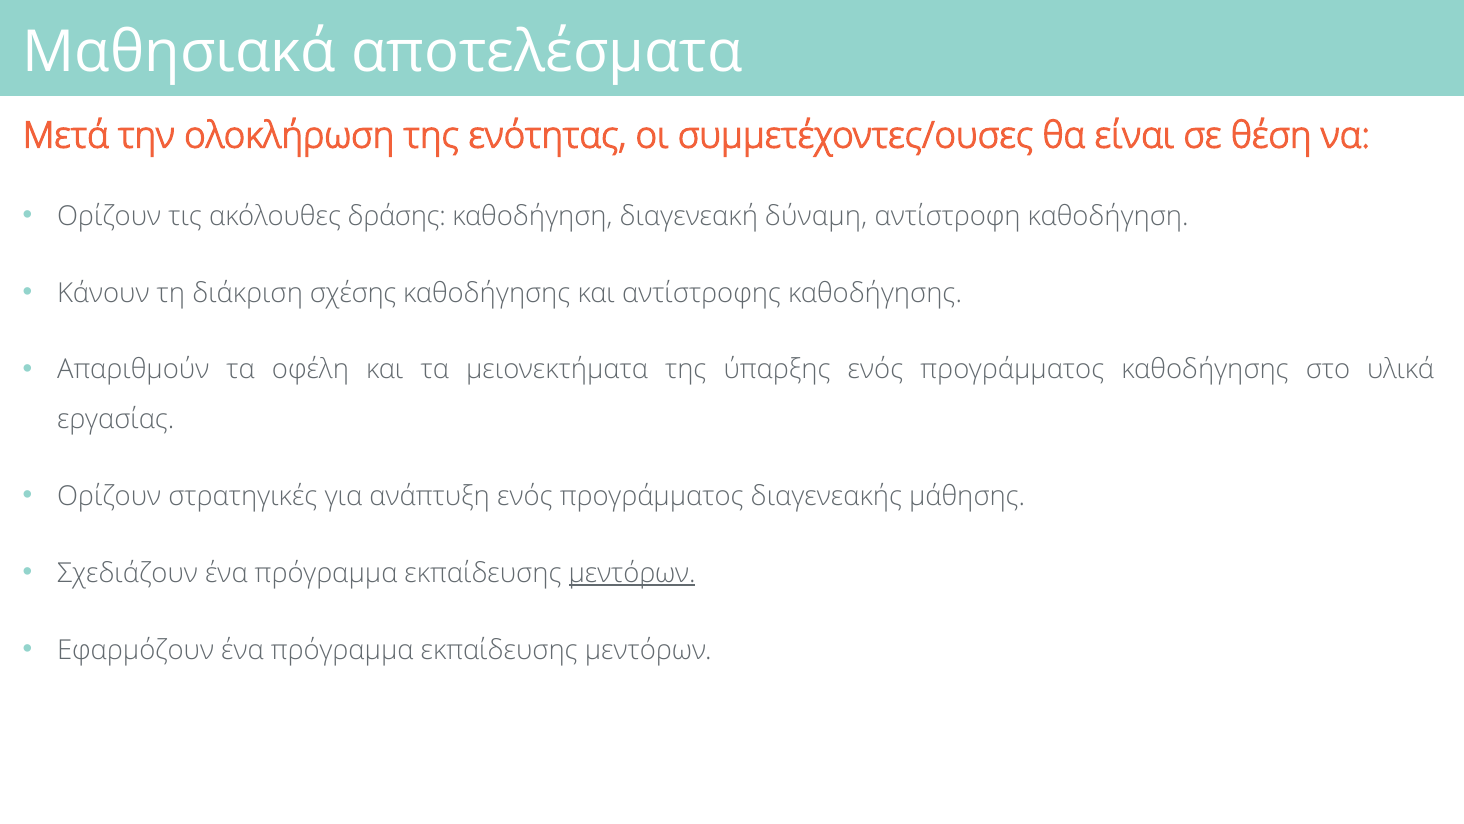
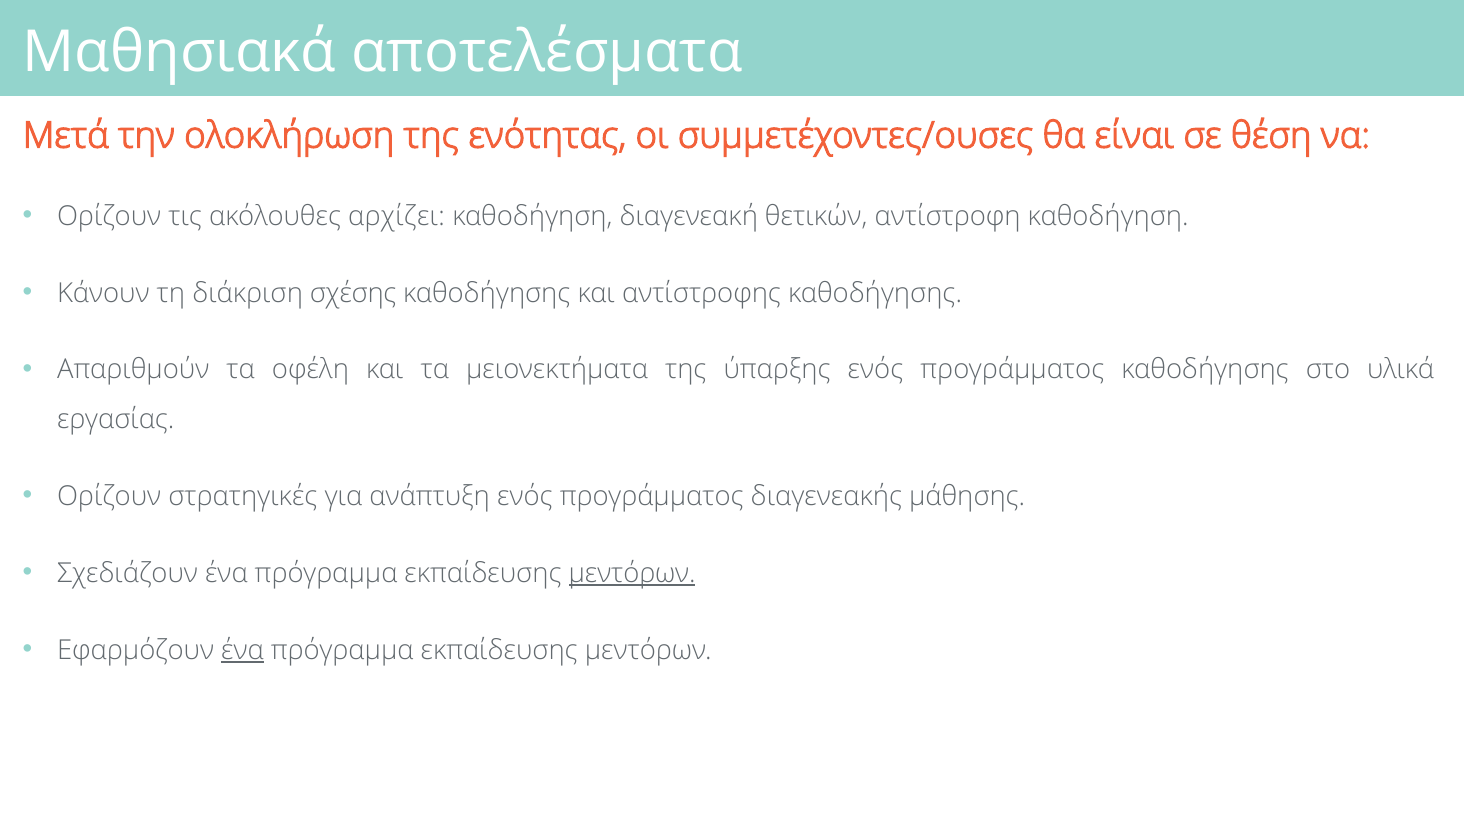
δράσης: δράσης -> αρχίζει (397, 216)
δύναμη: δύναμη -> θετικών (816, 216)
ένα underline: none -> present (243, 650)
